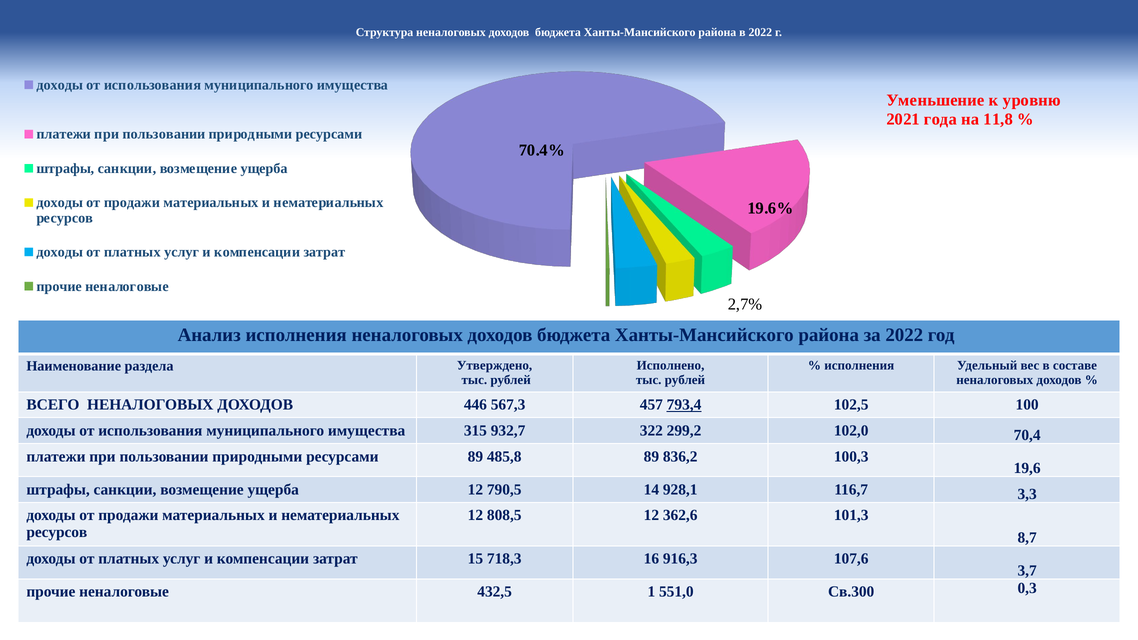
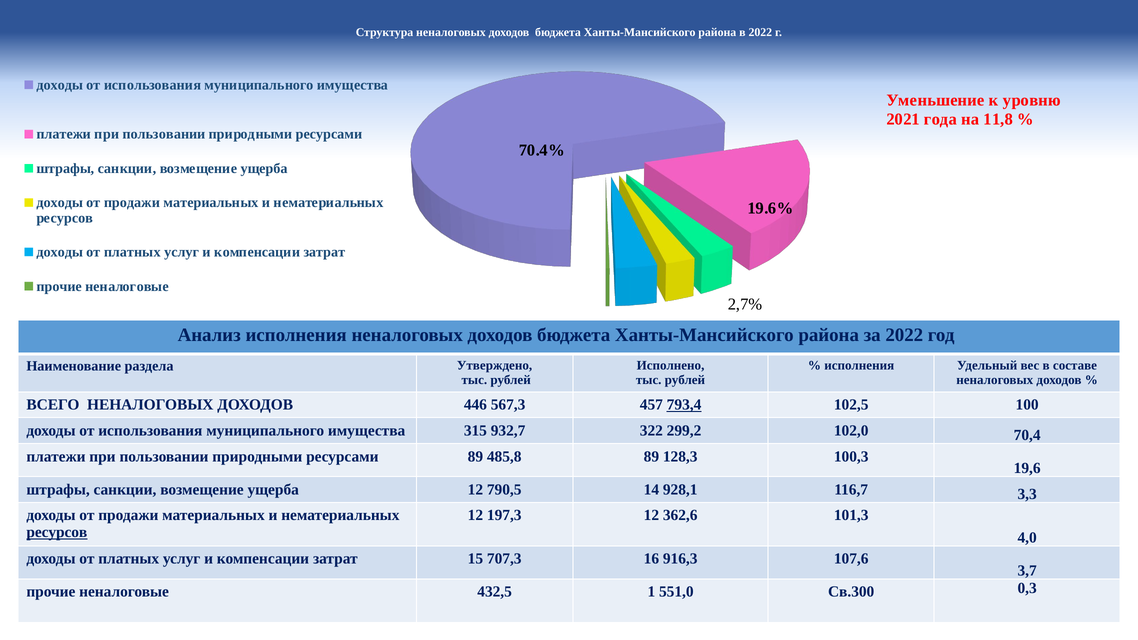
836,2: 836,2 -> 128,3 (680, 457)
808,5: 808,5 -> 197,3 (504, 515)
ресурсов underline: none -> present (57, 532)
8,7: 8,7 -> 4,0 (1027, 538)
718,3: 718,3 -> 707,3 (504, 559)
